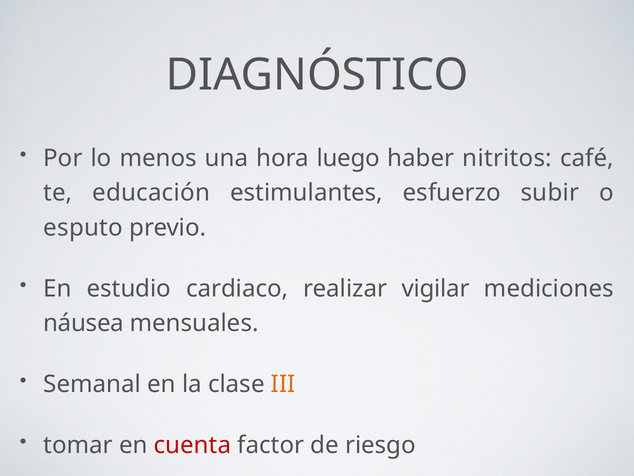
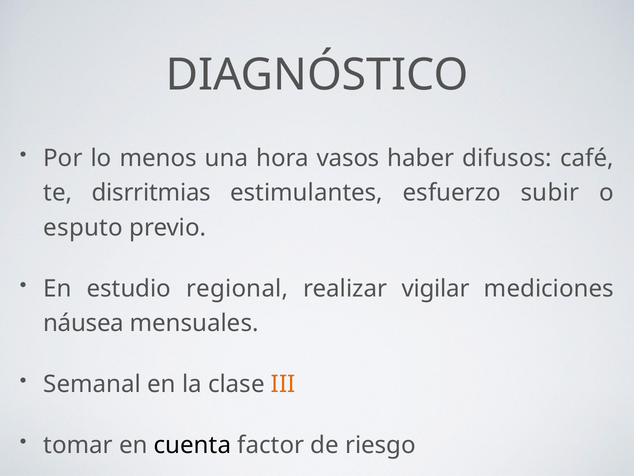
luego: luego -> vasos (348, 158)
nitritos: nitritos -> difusos (507, 158)
educación: educación -> disrritmias (151, 193)
cardiaco: cardiaco -> regional (237, 288)
cuenta colour: red -> black (192, 445)
